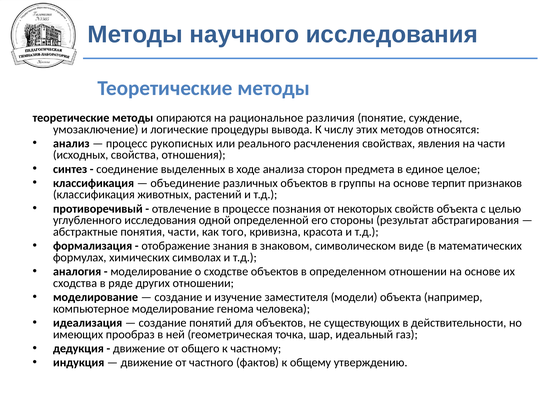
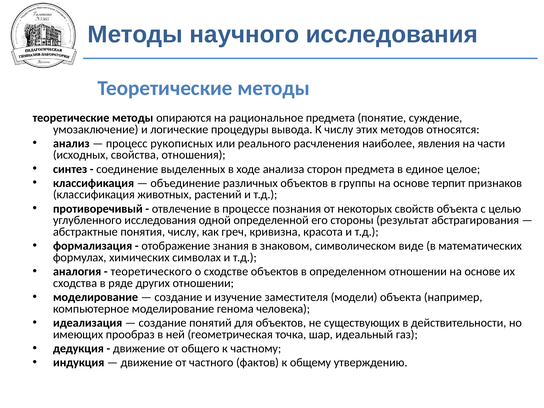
рациональное различия: различия -> предмета (330, 118)
свойствах: свойствах -> наиболее (389, 143)
понятия части: части -> числу (184, 232)
того: того -> греч (234, 232)
моделирование: моделирование -> теоретического (151, 272)
